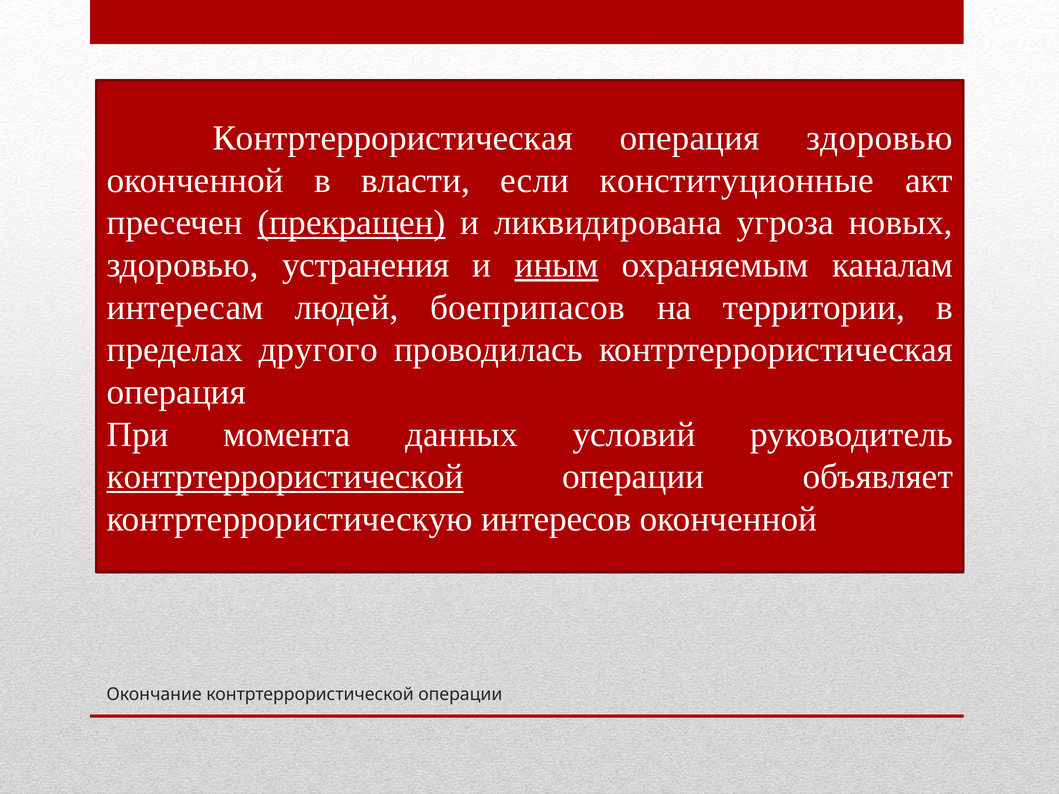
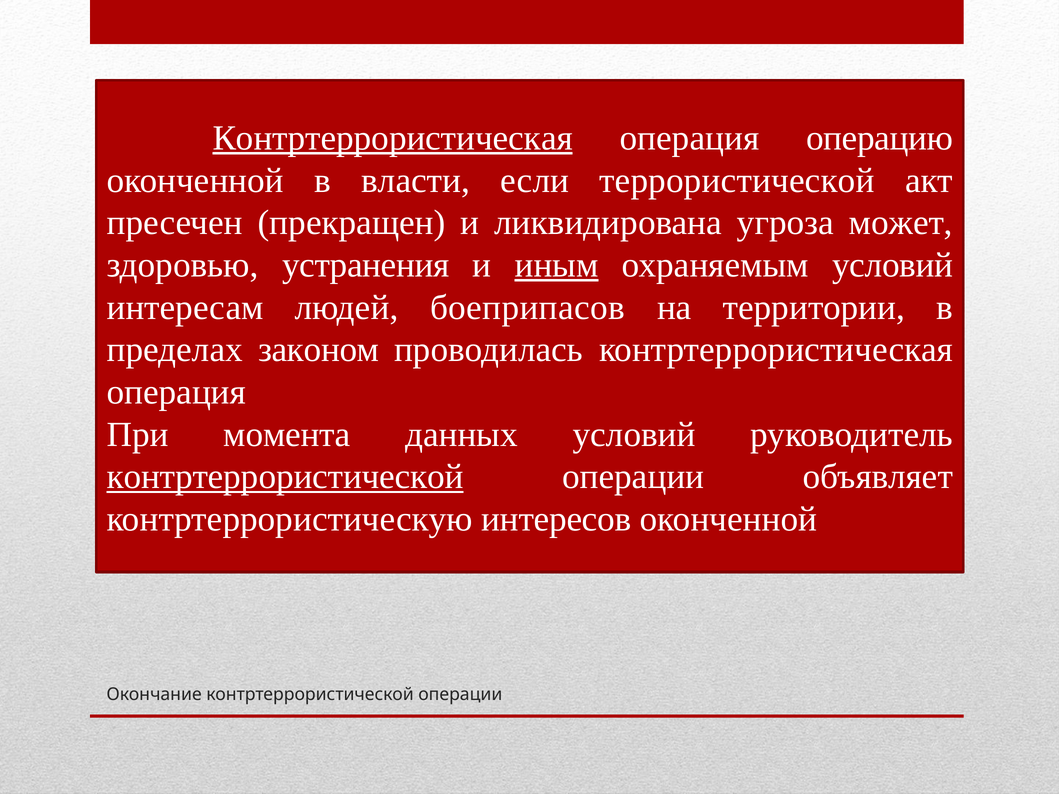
Контртеррористическая underline: none -> present (393, 138)
операция здоровью: здоровью -> операцию (880, 138)
конституционные: конституционные -> террористической (737, 180)
прекращен underline: present -> none (352, 223)
новых: новых -> может (901, 223)
охраняемым каналам: каналам -> условий (893, 265)
другого: другого -> законом (319, 350)
